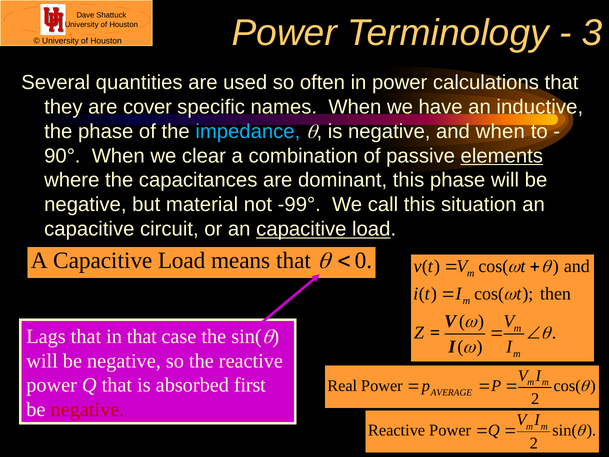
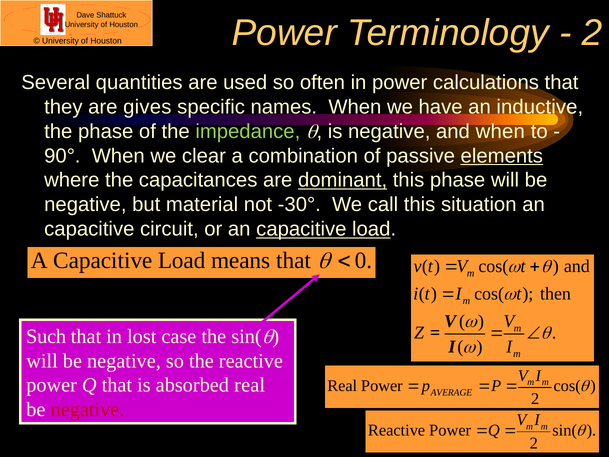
3: 3 -> 2 (592, 33)
cover: cover -> gives (147, 107)
impedance colour: light blue -> light green (248, 131)
dominant underline: none -> present (343, 180)
-99°: -99° -> -30° (299, 204)
Lags: Lags -> Such (46, 336)
in that: that -> lost (142, 336)
absorbed first: first -> real (250, 385)
